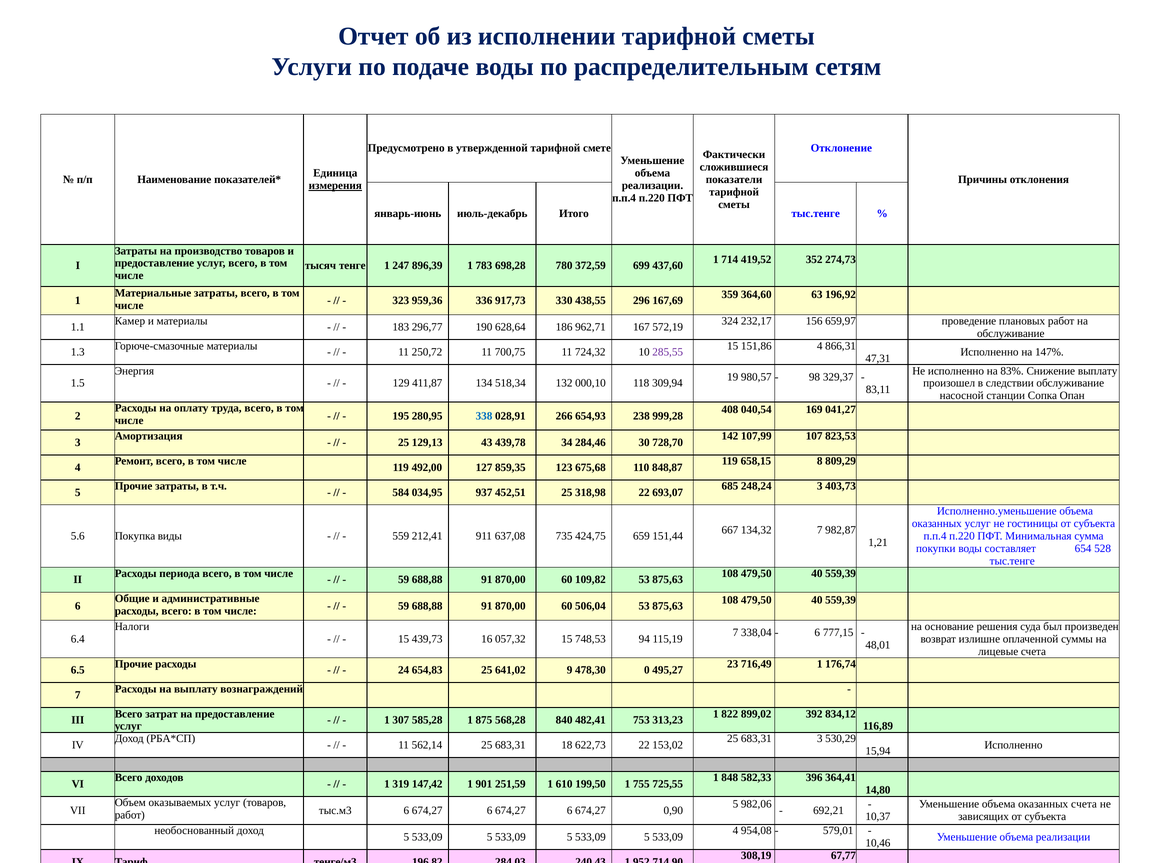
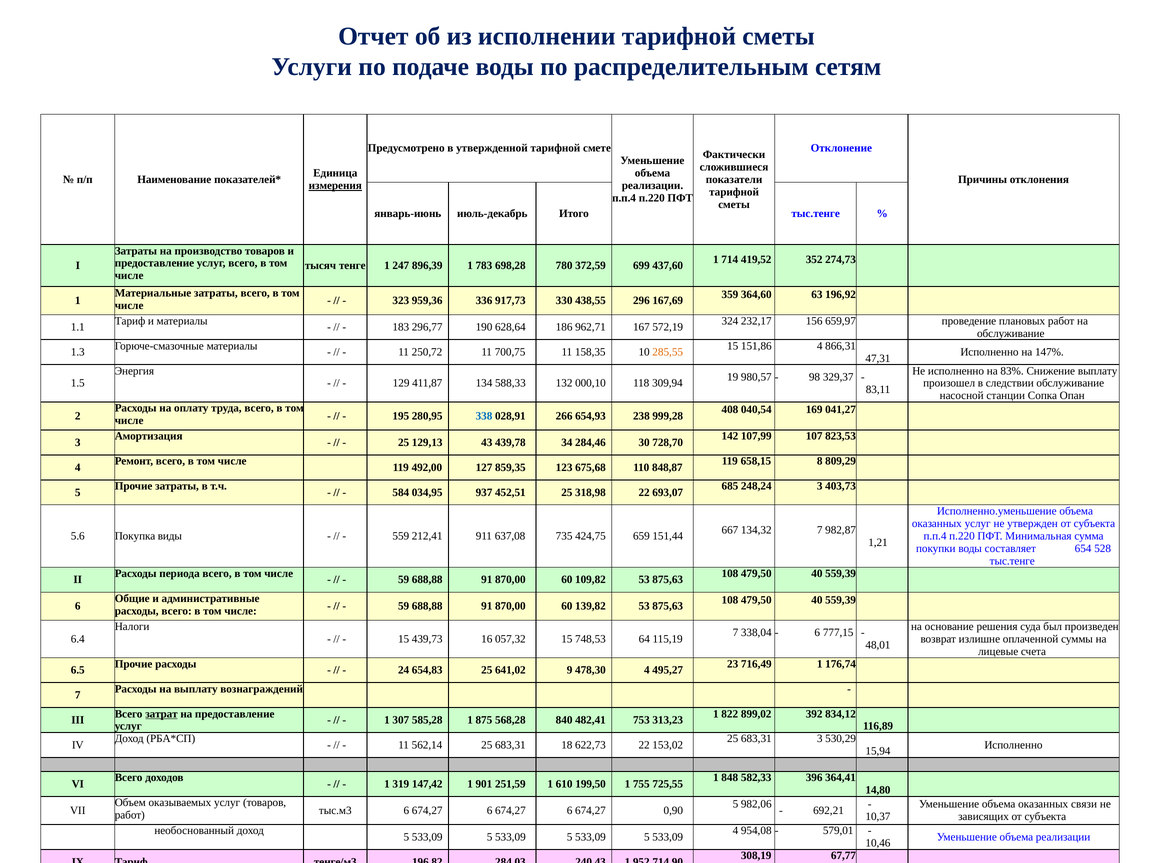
Камер: Камер -> Тариф (130, 321)
724,32: 724,32 -> 158,35 (590, 352)
285,55 colour: purple -> orange (668, 352)
518,34: 518,34 -> 588,33 (510, 383)
гостиницы: гостиницы -> утвержден (1033, 524)
506,04: 506,04 -> 139,82 (590, 606)
94: 94 -> 64 (644, 639)
478,30 0: 0 -> 4 (647, 670)
затрат underline: none -> present (161, 714)
оказанных счета: счета -> связи (1084, 804)
